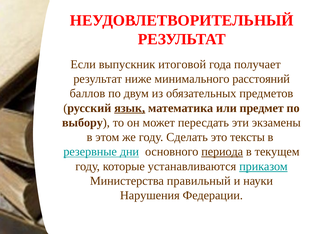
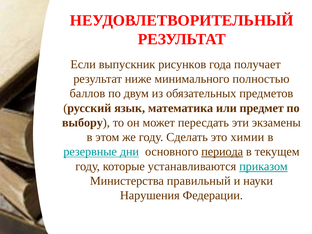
итоговой: итоговой -> рисунков (182, 64)
расстояний: расстояний -> полностью (261, 79)
язык underline: present -> none (130, 108)
тексты: тексты -> химии (247, 137)
